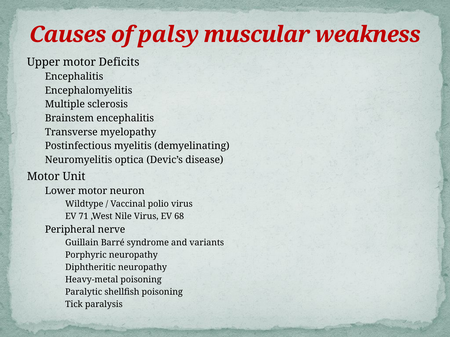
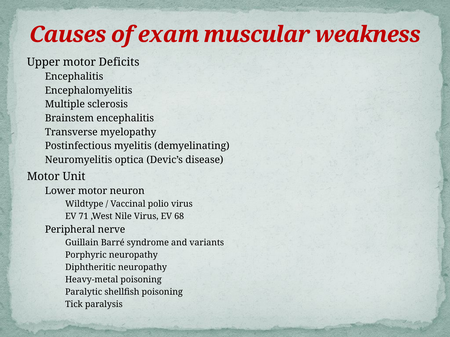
palsy: palsy -> exam (169, 35)
